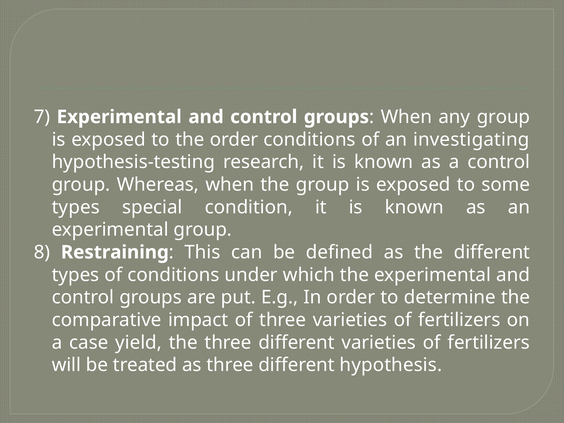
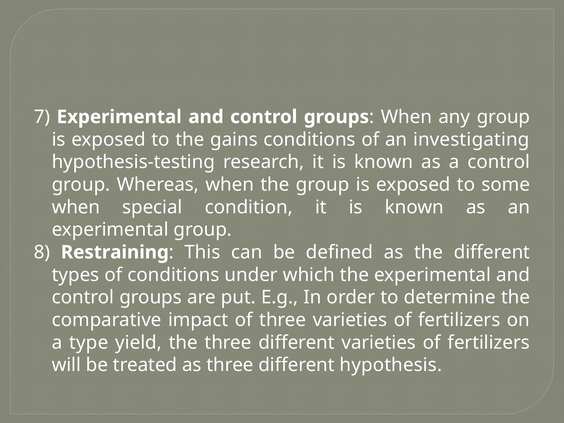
the order: order -> gains (234, 139)
types: types -> when (76, 207)
case: case -> type (89, 343)
